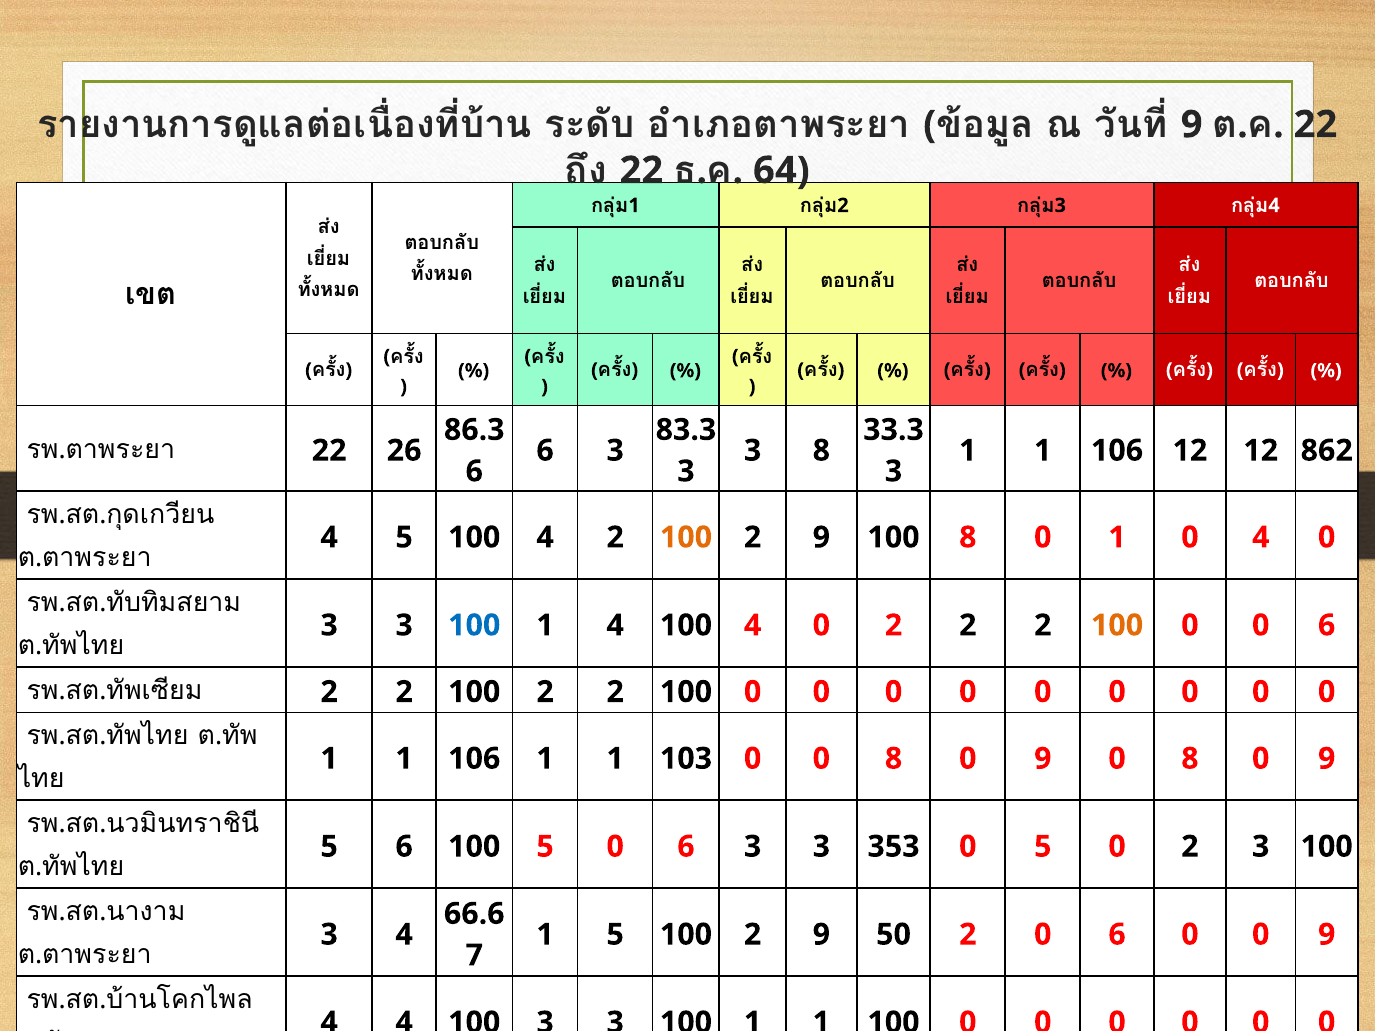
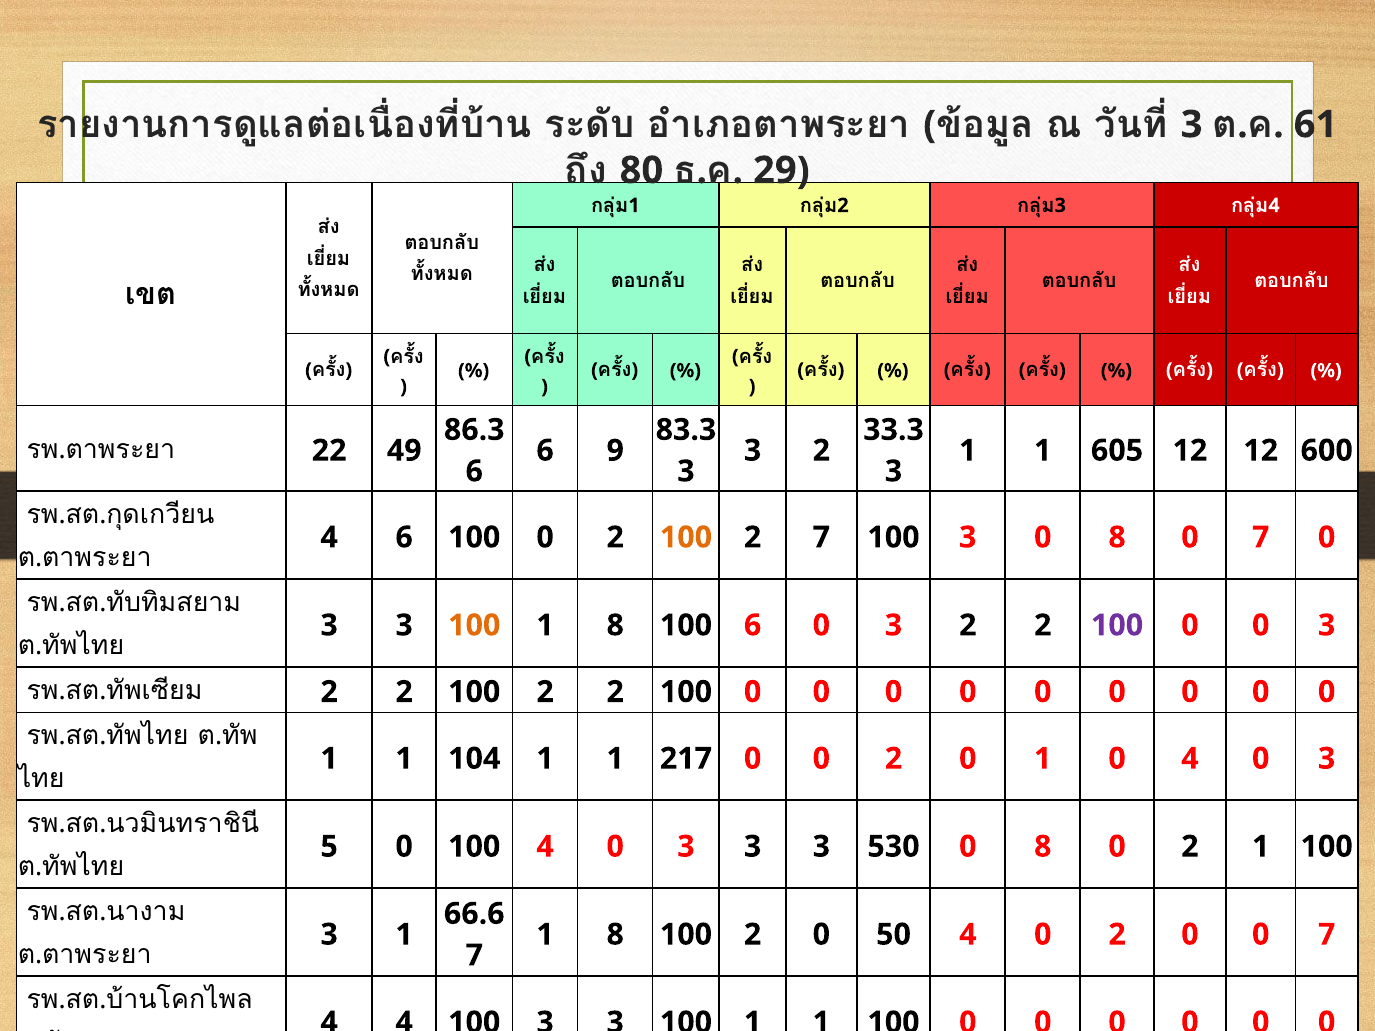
9: 9 -> 3 (1192, 125)
22: 22 -> 61 (1316, 125)
22: 22 -> 80 (641, 170)
64: 64 -> 29 (781, 170)
22 26: 26 -> 49 (404, 451)
3: 3 -> 9 (615, 451)
8: 8 -> 2 (821, 451)
106: 106 -> 605 (1117, 451)
862: 862 -> 600 (1327, 451)
4 5: 5 -> 6 (404, 537)
4: 4 -> 0 (545, 537)
9: 9 -> 7 (821, 537)
8: 8 -> 3 (968, 537)
1: 1 -> 8 (1117, 537)
4: 4 -> 7 (1261, 537)
100 colour: blue -> orange (474, 625)
4: 4 -> 8 (615, 625)
4: 4 -> 6 (753, 625)
2: 2 -> 3 (894, 625)
100 colour: orange -> purple (1117, 625)
6: 6 -> 3 (1327, 625)
106: 106 -> 104 (474, 759)
103: 103 -> 217 (686, 759)
8: 8 -> 2 (894, 759)
9: 9 -> 1 (1043, 759)
8: 8 -> 4 (1190, 759)
9: 9 -> 3 (1327, 759)
5 6: 6 -> 0 (404, 847)
100 5: 5 -> 4 (545, 847)
6: 6 -> 3 (686, 847)
353: 353 -> 530 (894, 847)
5: 5 -> 8 (1043, 847)
3: 3 -> 1 (1261, 847)
4: 4 -> 1 (404, 935)
5: 5 -> 8 (615, 935)
9: 9 -> 0 (821, 935)
2: 2 -> 4 (968, 935)
6: 6 -> 2 (1117, 935)
0 0 9: 9 -> 7 (1327, 935)
